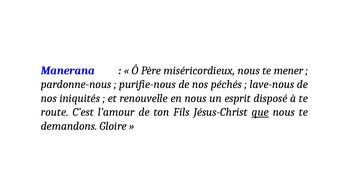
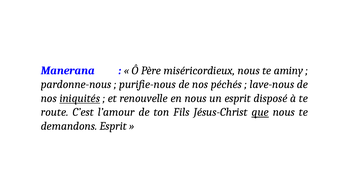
mener: mener -> aminy (288, 71)
iniquités underline: none -> present (80, 98)
demandons Gloire: Gloire -> Esprit (113, 126)
